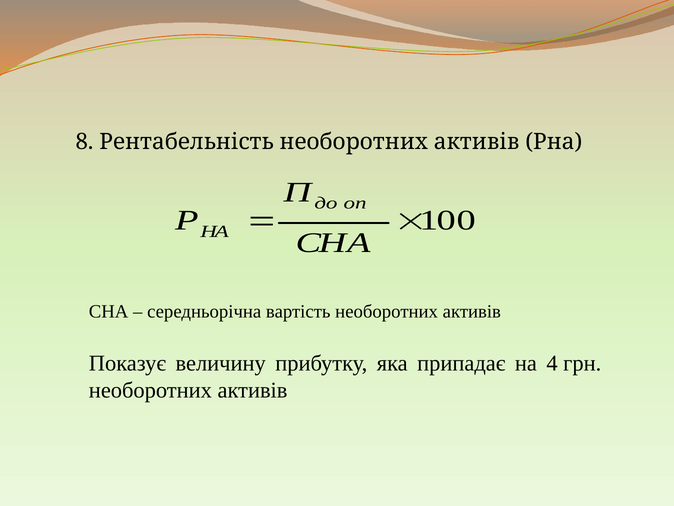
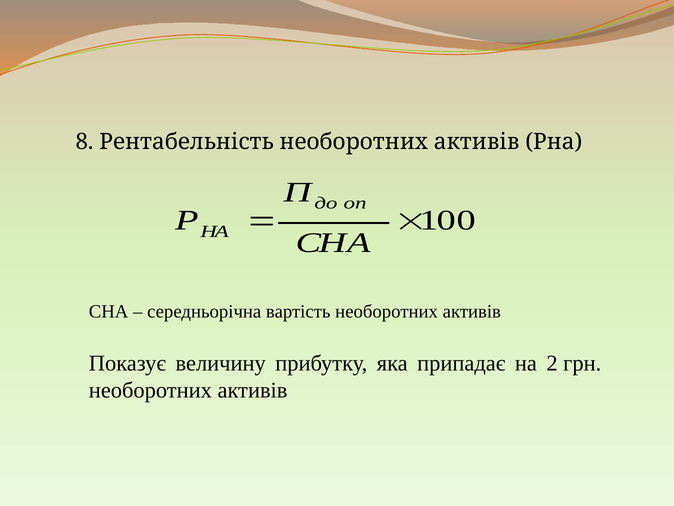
4: 4 -> 2 (552, 363)
